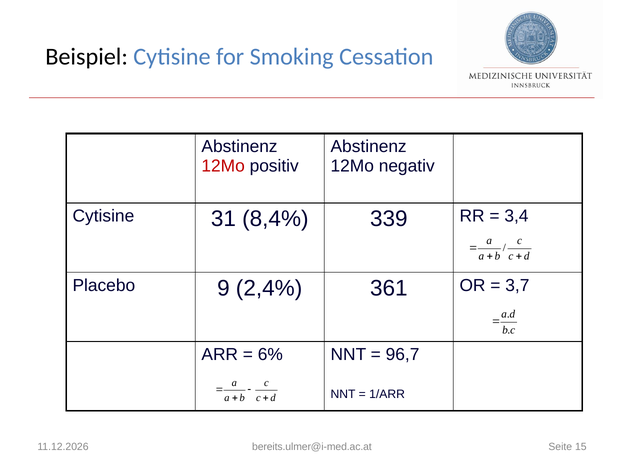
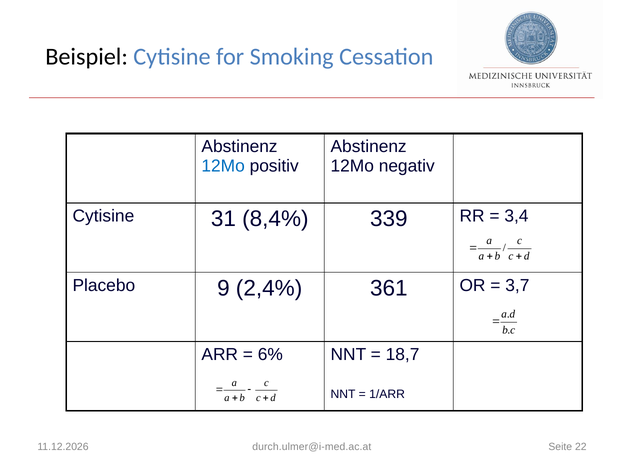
12Mo colour: red -> blue (223, 166)
96,7: 96,7 -> 18,7 (403, 355)
bereits.ulmer@i-med.ac.at: bereits.ulmer@i-med.ac.at -> durch.ulmer@i-med.ac.at (312, 447)
15: 15 -> 22 (581, 447)
